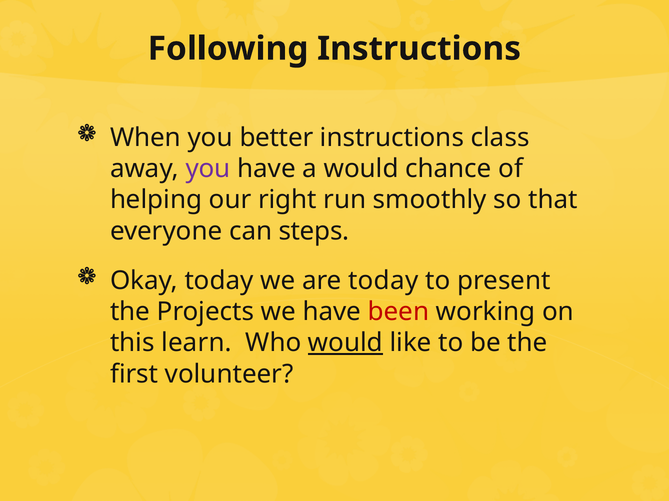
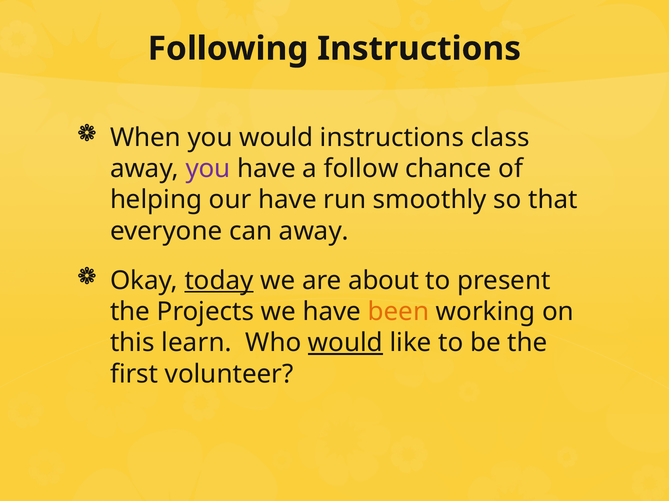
you better: better -> would (276, 138)
a would: would -> follow (361, 169)
our right: right -> have (287, 200)
can steps: steps -> away (314, 231)
today underline: none -> present (219, 281)
are today: today -> about (384, 281)
been colour: red -> orange (399, 312)
